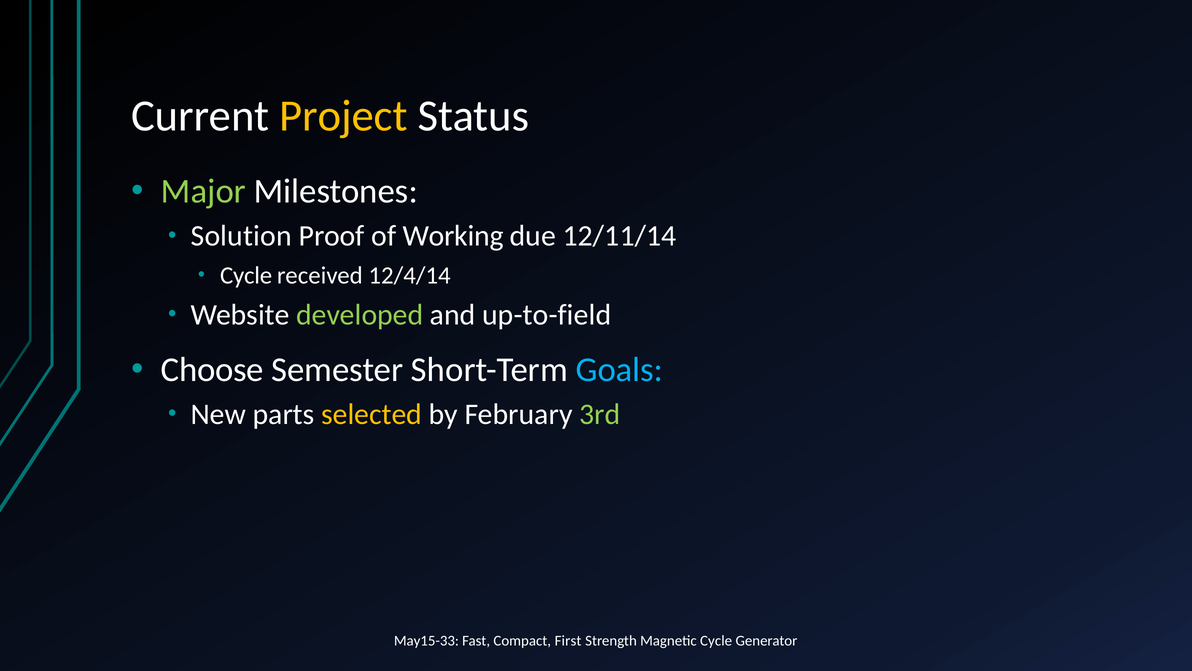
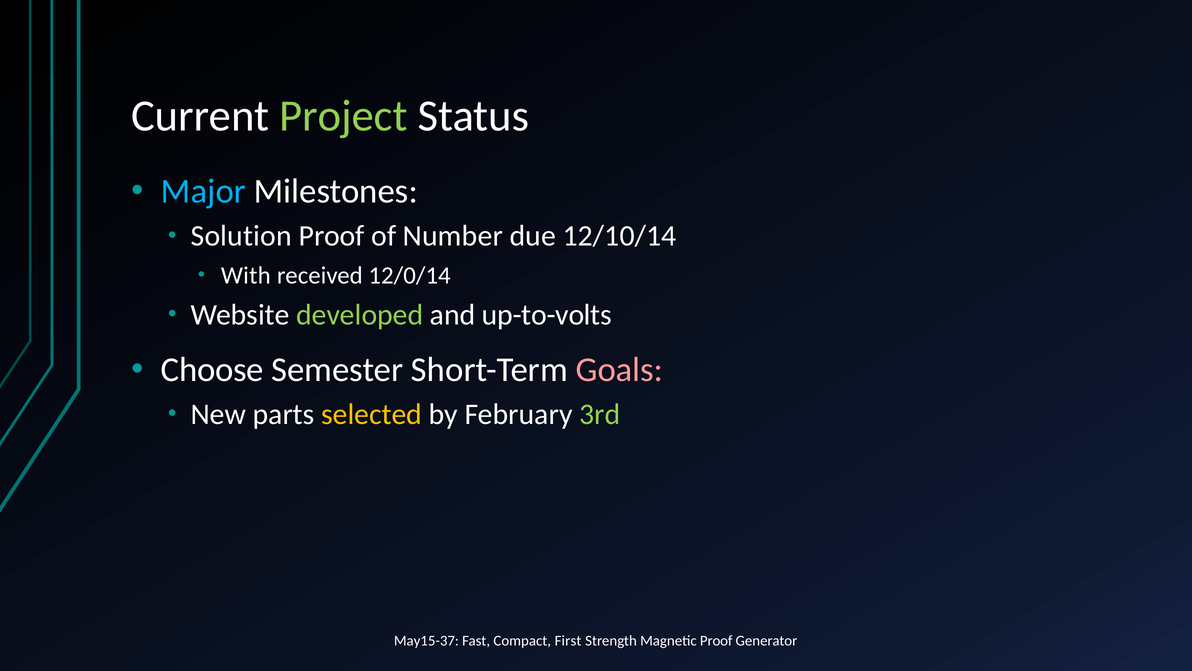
Project colour: yellow -> light green (343, 116)
Major colour: light green -> light blue (203, 191)
Working: Working -> Number (453, 236)
12/11/14: 12/11/14 -> 12/10/14 (620, 236)
Cycle: Cycle -> With (246, 275)
12/4/14: 12/4/14 -> 12/0/14 (410, 275)
up-to-field: up-to-field -> up-to-volts (547, 315)
Goals colour: light blue -> pink (619, 369)
May15-33: May15-33 -> May15-37 (426, 640)
Magnetic Cycle: Cycle -> Proof (716, 640)
